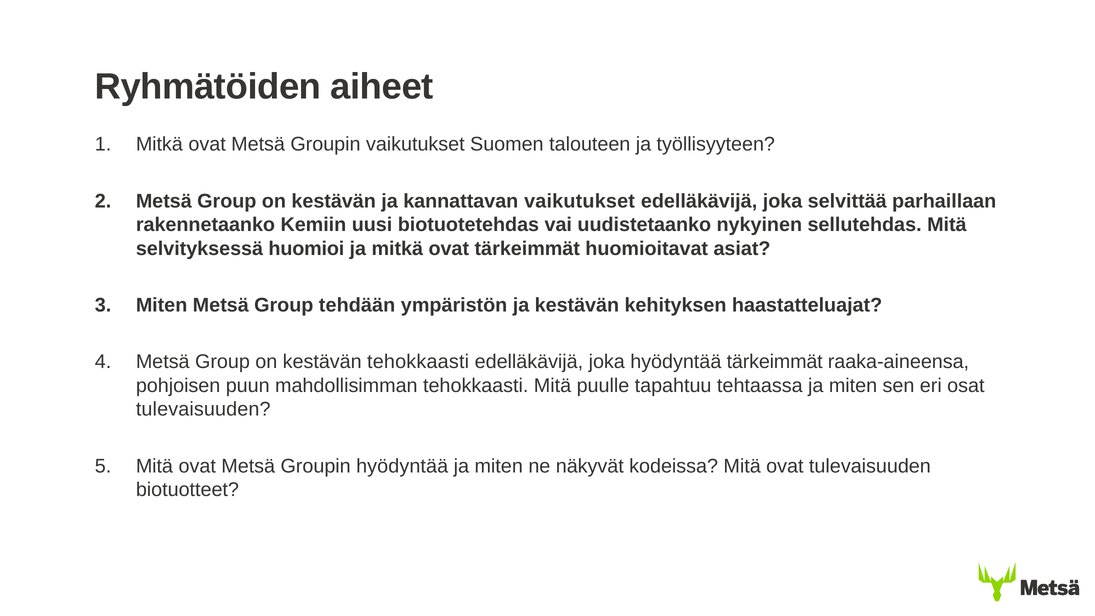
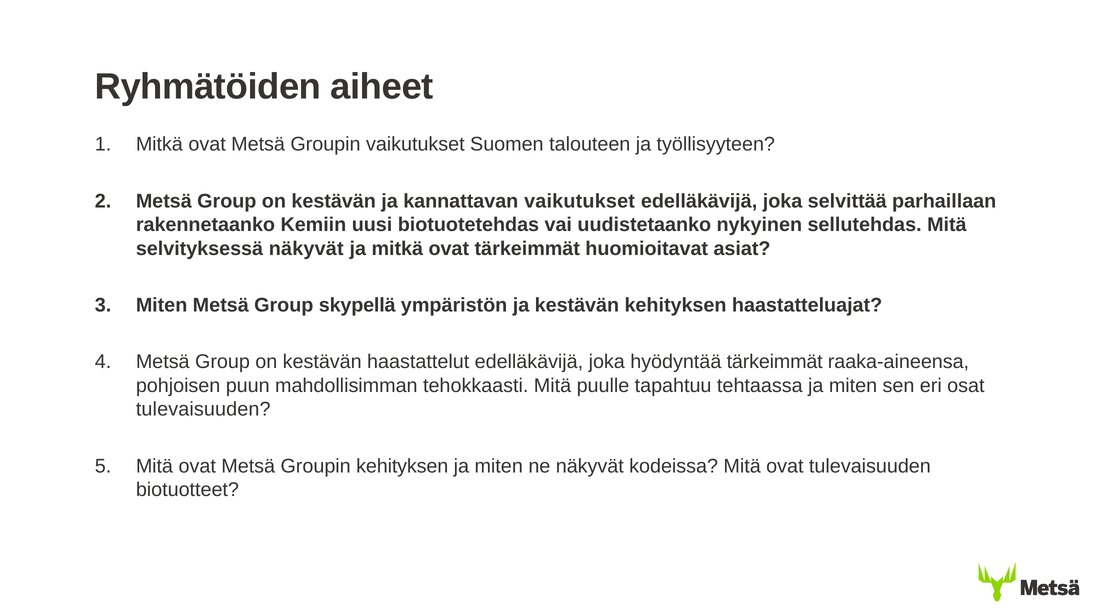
selvityksessä huomioi: huomioi -> näkyvät (306, 249)
tehdään: tehdään -> skypellä (357, 305)
kestävän tehokkaasti: tehokkaasti -> haastattelut (418, 362)
Groupin hyödyntää: hyödyntää -> kehityksen (402, 466)
